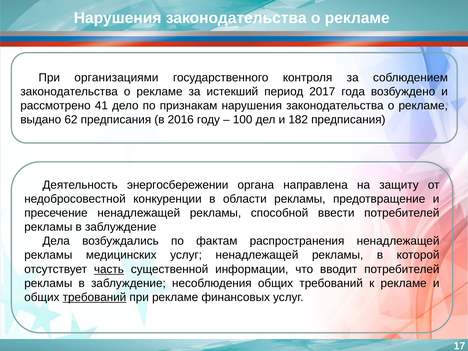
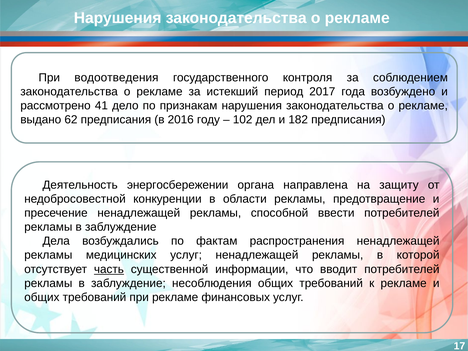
организациями: организациями -> водоотведения (116, 78)
100: 100 -> 102 (243, 120)
требований underline: present -> none (94, 297)
